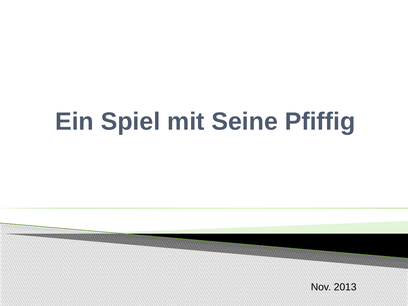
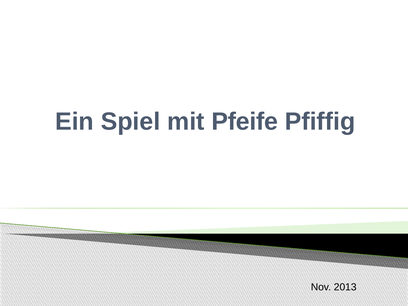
Seine: Seine -> Pfeife (245, 122)
